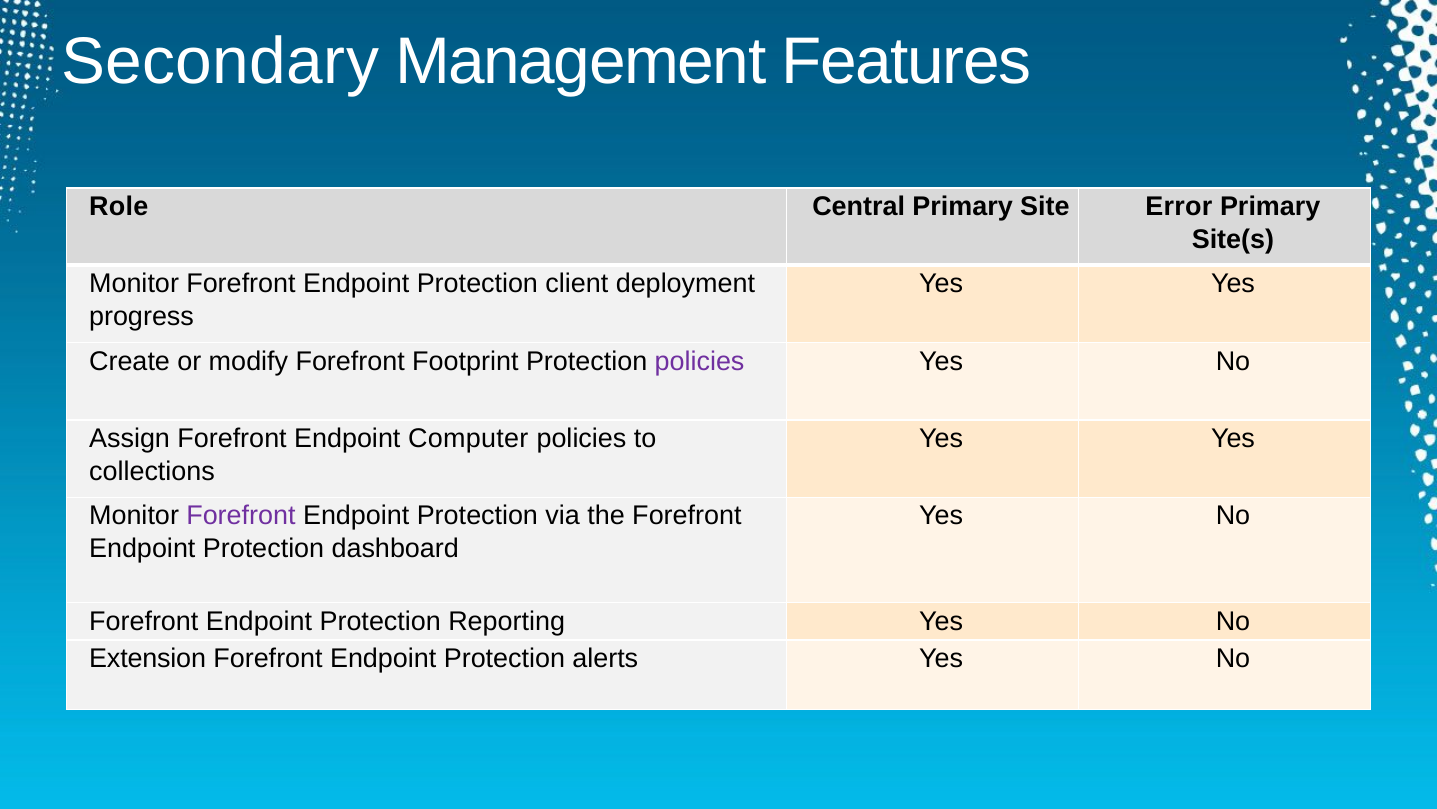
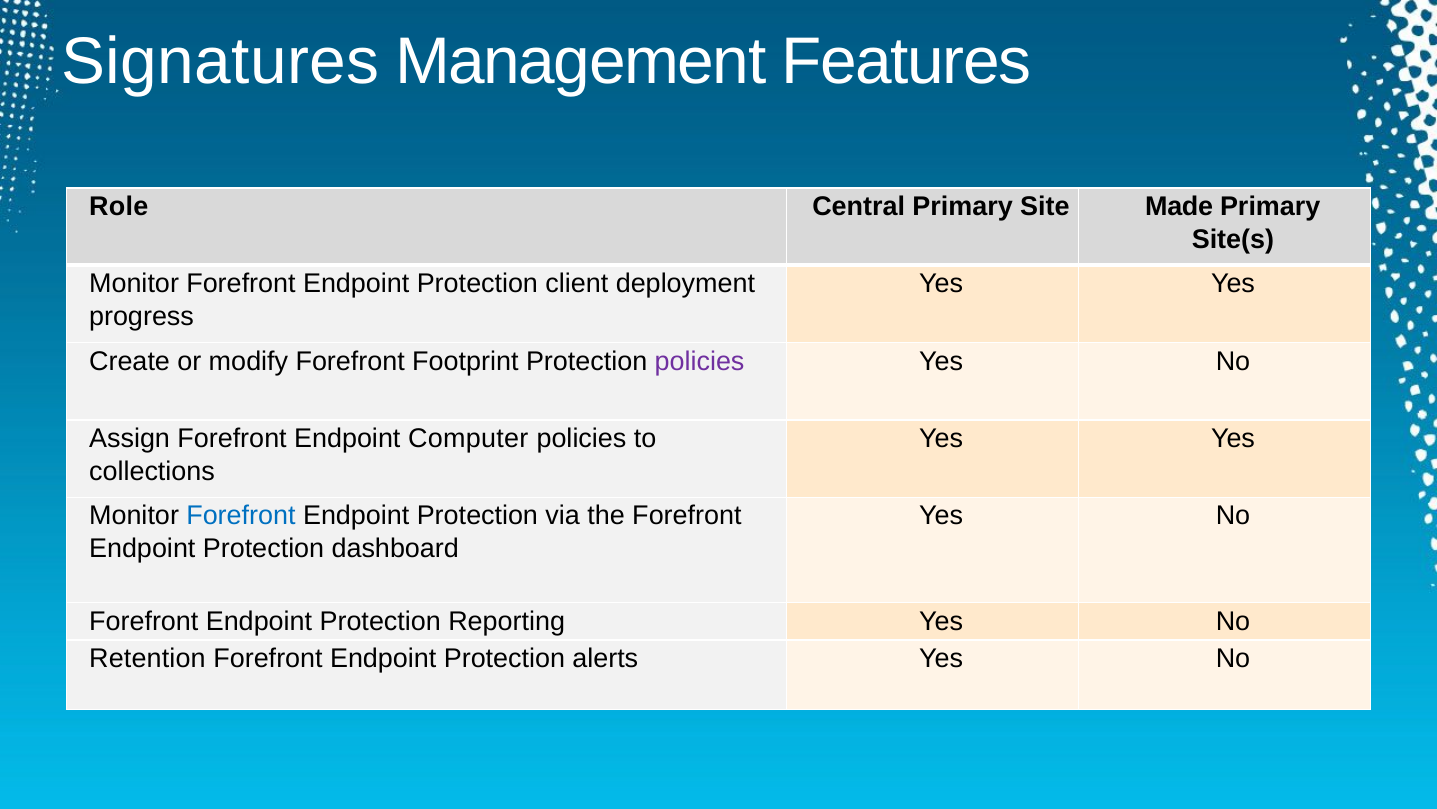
Secondary: Secondary -> Signatures (220, 62)
Error: Error -> Made (1179, 206)
Forefront colour: purple -> blue (241, 516)
Extension: Extension -> Retention (147, 658)
